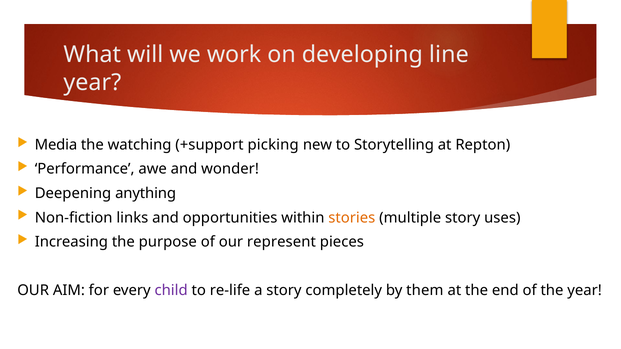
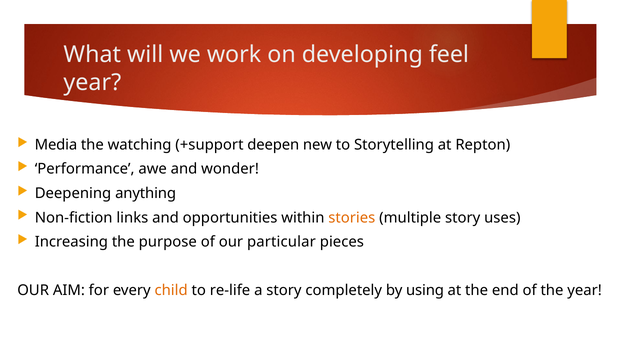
line: line -> feel (449, 54)
picking: picking -> deepen (273, 145)
represent: represent -> particular (281, 242)
child colour: purple -> orange (171, 291)
them: them -> using (425, 291)
